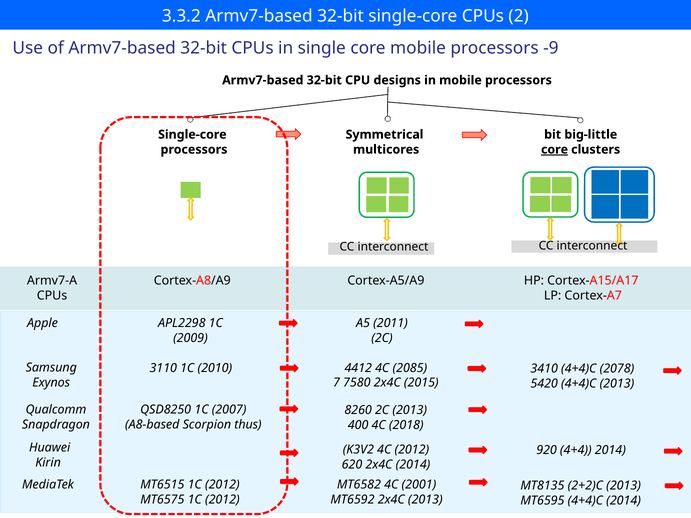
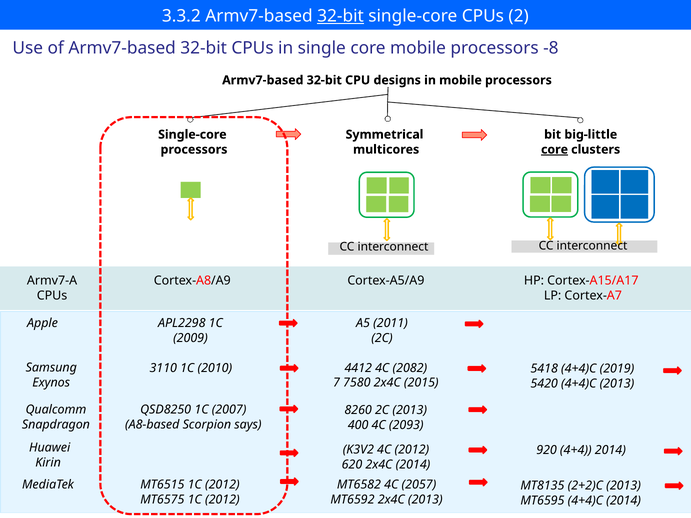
32-bit underline: none -> present (341, 16)
-9: -9 -> -8 (551, 48)
2085: 2085 -> 2082 (410, 368)
3410: 3410 -> 5418 (544, 369)
2078: 2078 -> 2019 (617, 369)
thus: thus -> says (248, 425)
2018: 2018 -> 2093 (406, 425)
2001: 2001 -> 2057 (419, 485)
